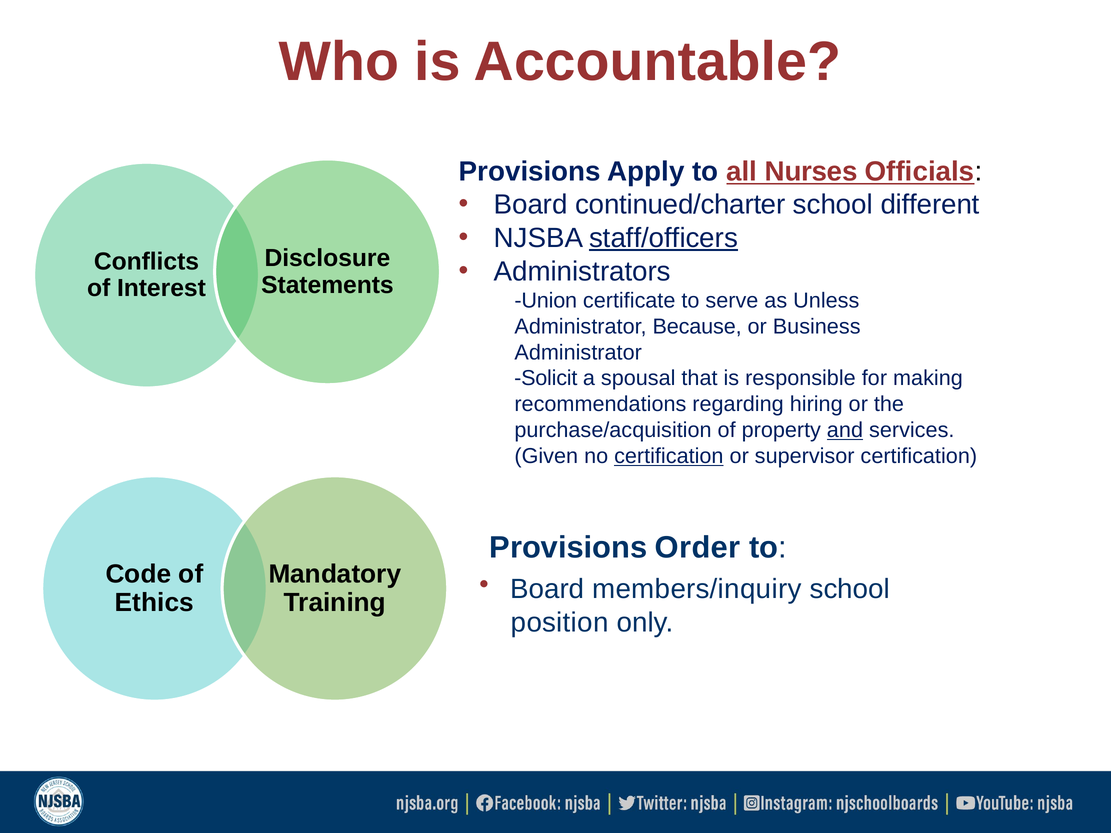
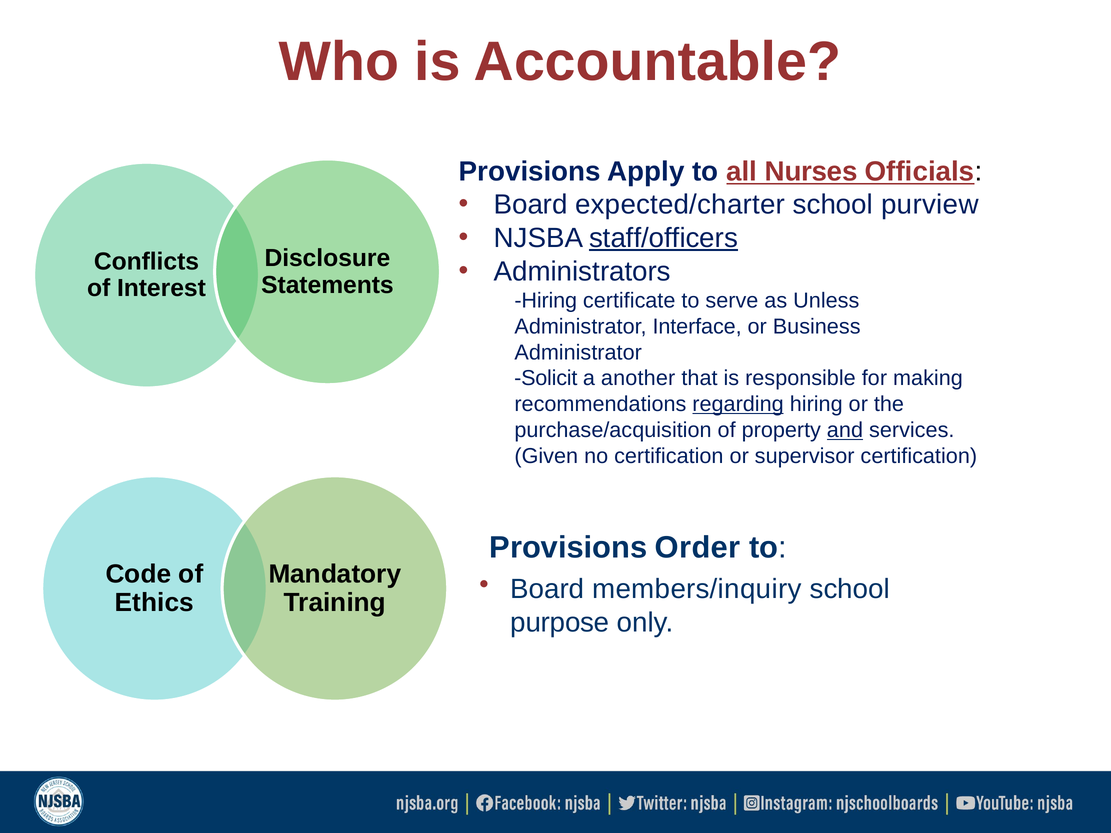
continued/charter: continued/charter -> expected/charter (680, 205)
different: different -> purview (930, 205)
Union: Union -> Hiring (546, 301)
Because: Because -> Interface (697, 327)
spousal: spousal -> another (638, 378)
regarding underline: none -> present (738, 404)
certification underline: present -> none (669, 456)
position: position -> purpose (560, 623)
